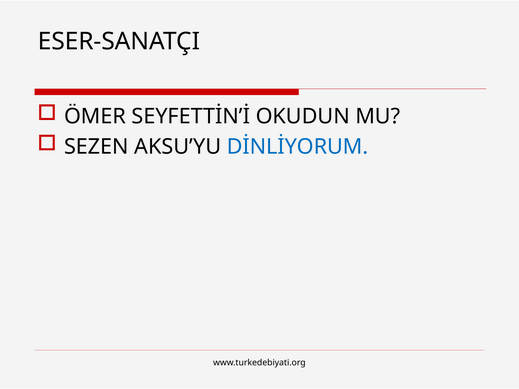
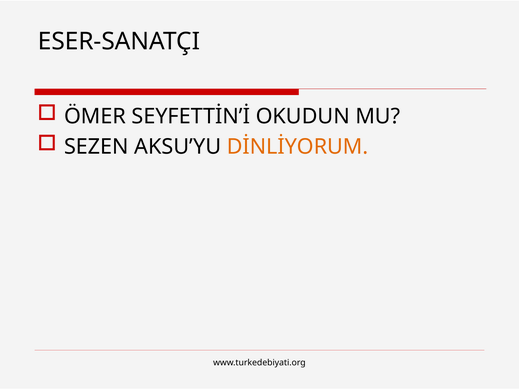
DİNLİYORUM colour: blue -> orange (298, 147)
